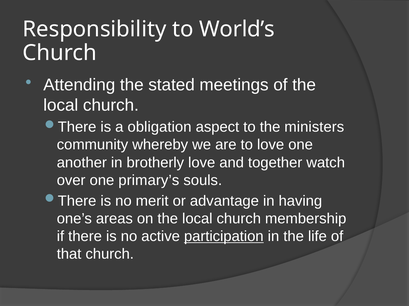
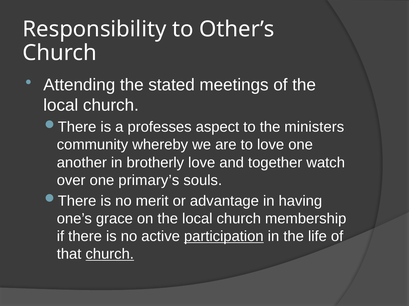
World’s: World’s -> Other’s (237, 29)
obligation: obligation -> professes (160, 127)
areas: areas -> grace (114, 219)
church underline: none -> present (110, 255)
